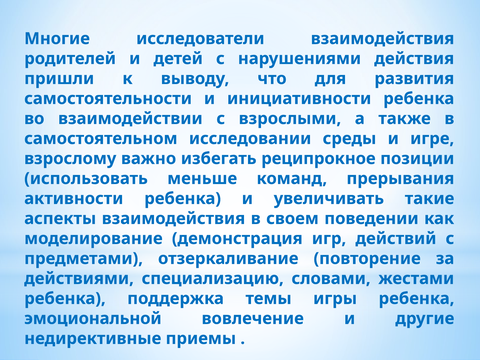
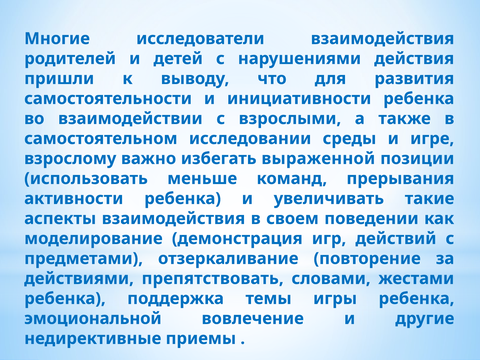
реципрокное: реципрокное -> выраженной (318, 159)
специализацию: специализацию -> препятствовать (213, 279)
